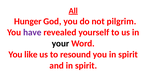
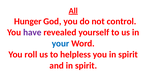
pilgrim: pilgrim -> control (122, 21)
your colour: black -> blue (60, 43)
like: like -> roll (31, 54)
resound: resound -> helpless (75, 54)
